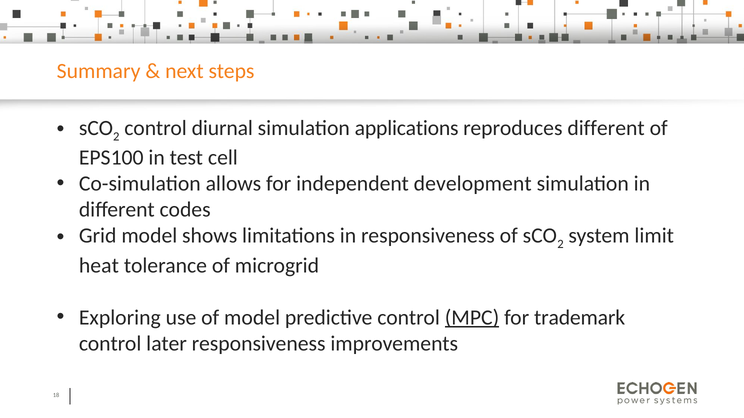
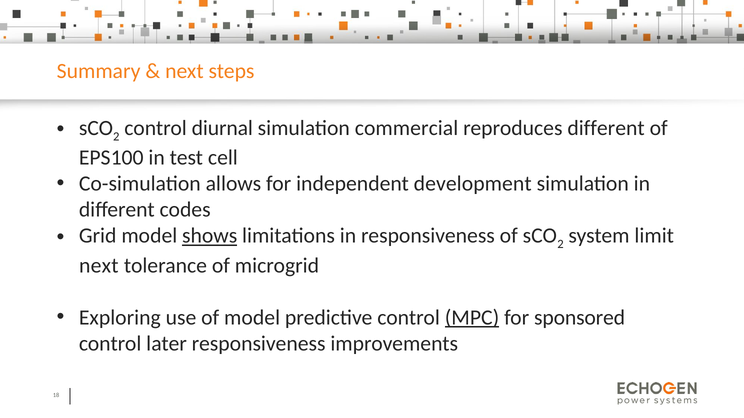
applications: applications -> commercial (407, 128)
shows underline: none -> present (210, 236)
heat: heat -> next (99, 266)
trademark: trademark -> sponsored (580, 318)
